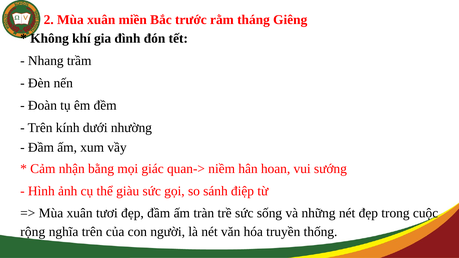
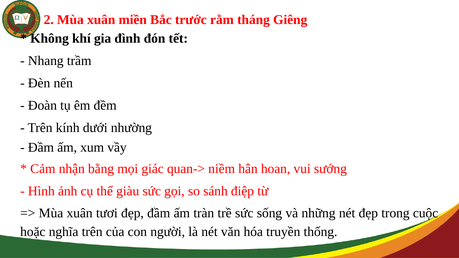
rộng: rộng -> hoặc (33, 232)
